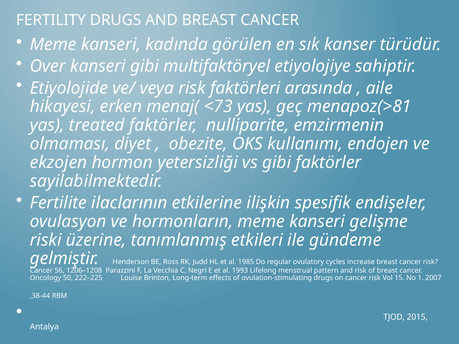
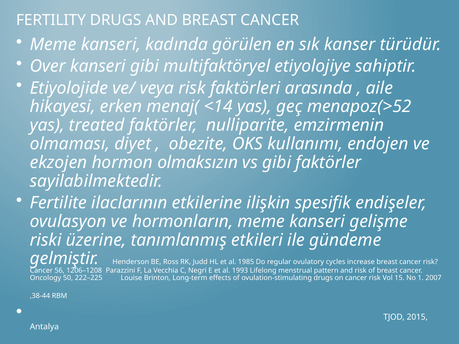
<73: <73 -> <14 (218, 107)
menapoz(>81: menapoz(>81 -> menapoz(>52 (359, 107)
yetersizliği: yetersizliği -> olmaksızın (198, 163)
